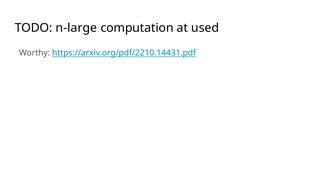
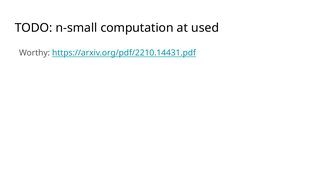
n-large: n-large -> n-small (76, 28)
